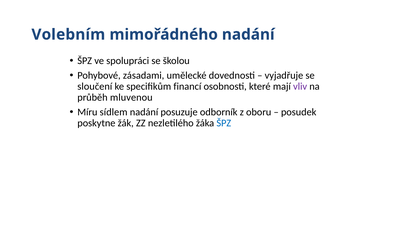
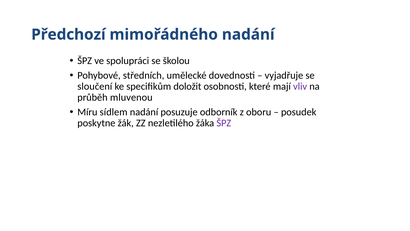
Volebním: Volebním -> Předchozí (68, 34)
zásadami: zásadami -> středních (144, 75)
financí: financí -> doložit (187, 86)
ŠPZ colour: blue -> purple (224, 123)
